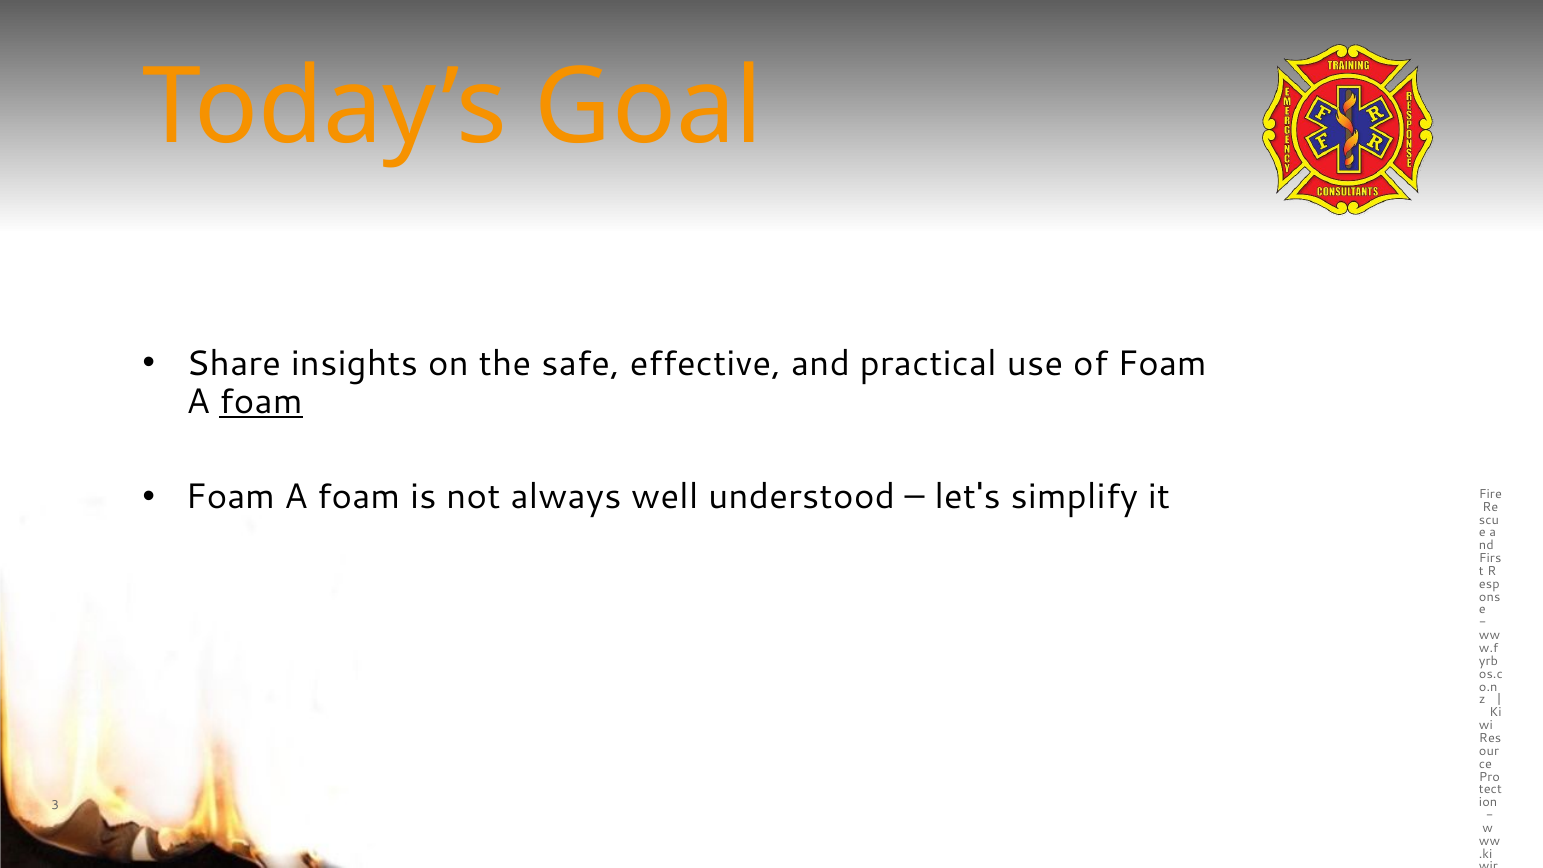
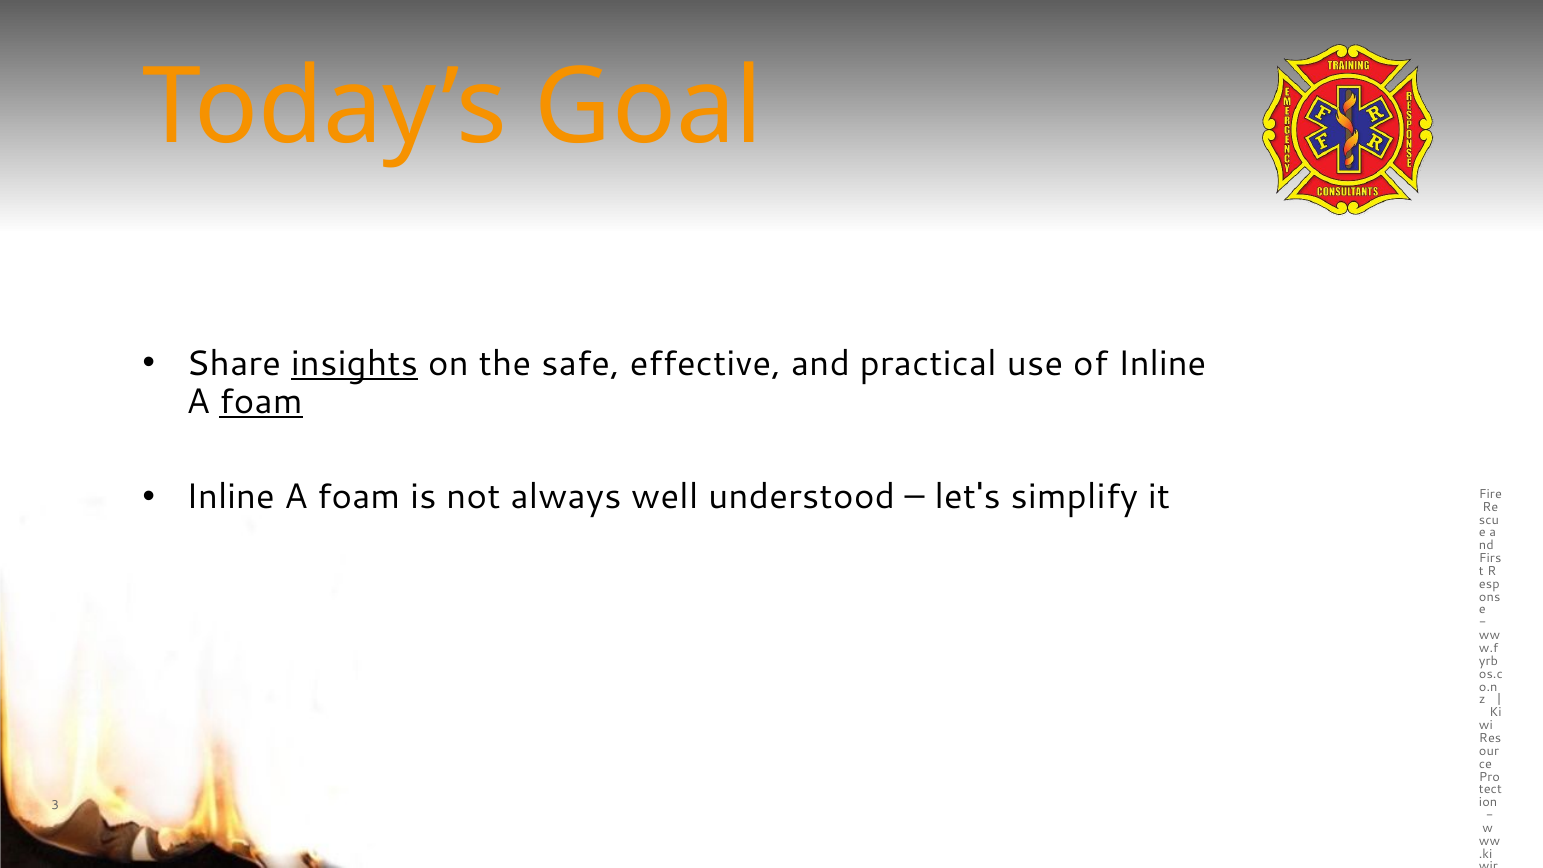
insights underline: none -> present (354, 363)
of Foam: Foam -> Inline (1162, 363)
Foam: Foam -> Inline (230, 497)
